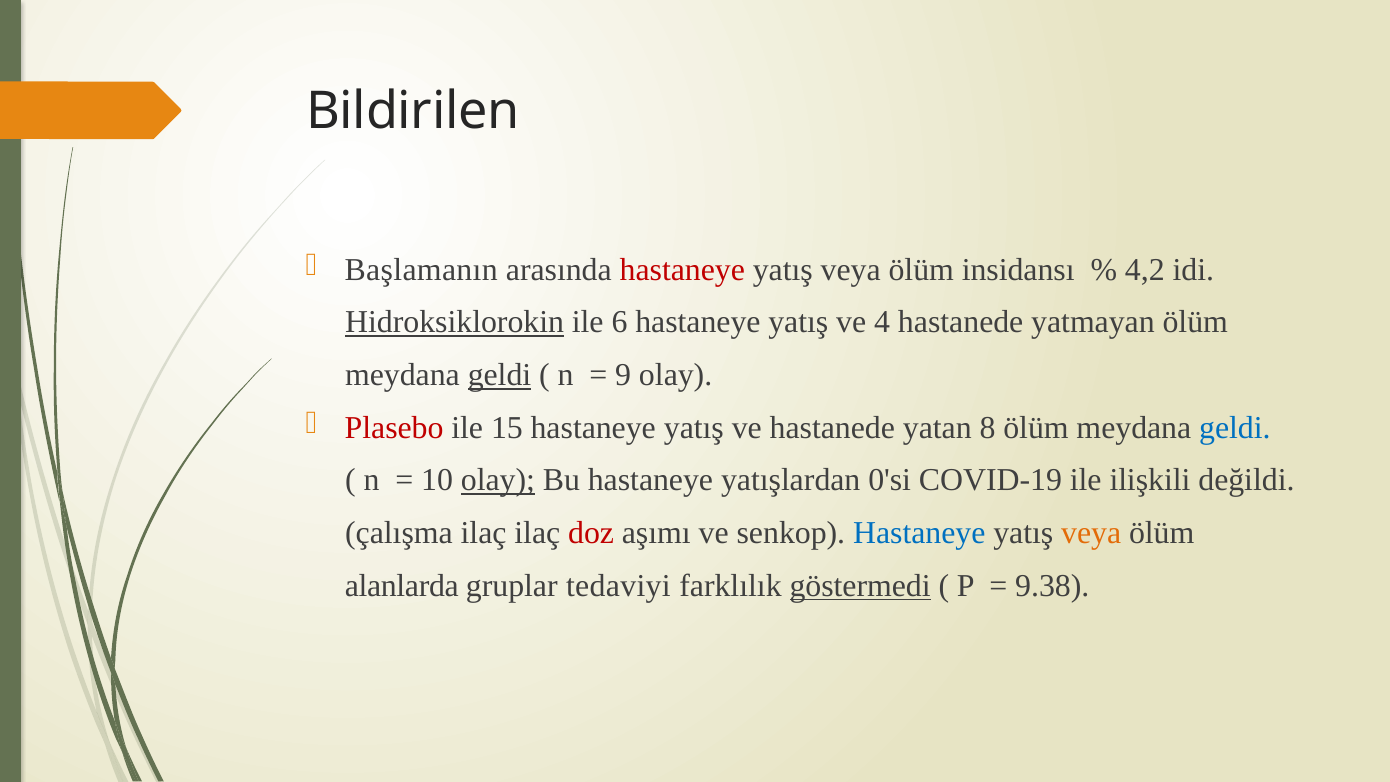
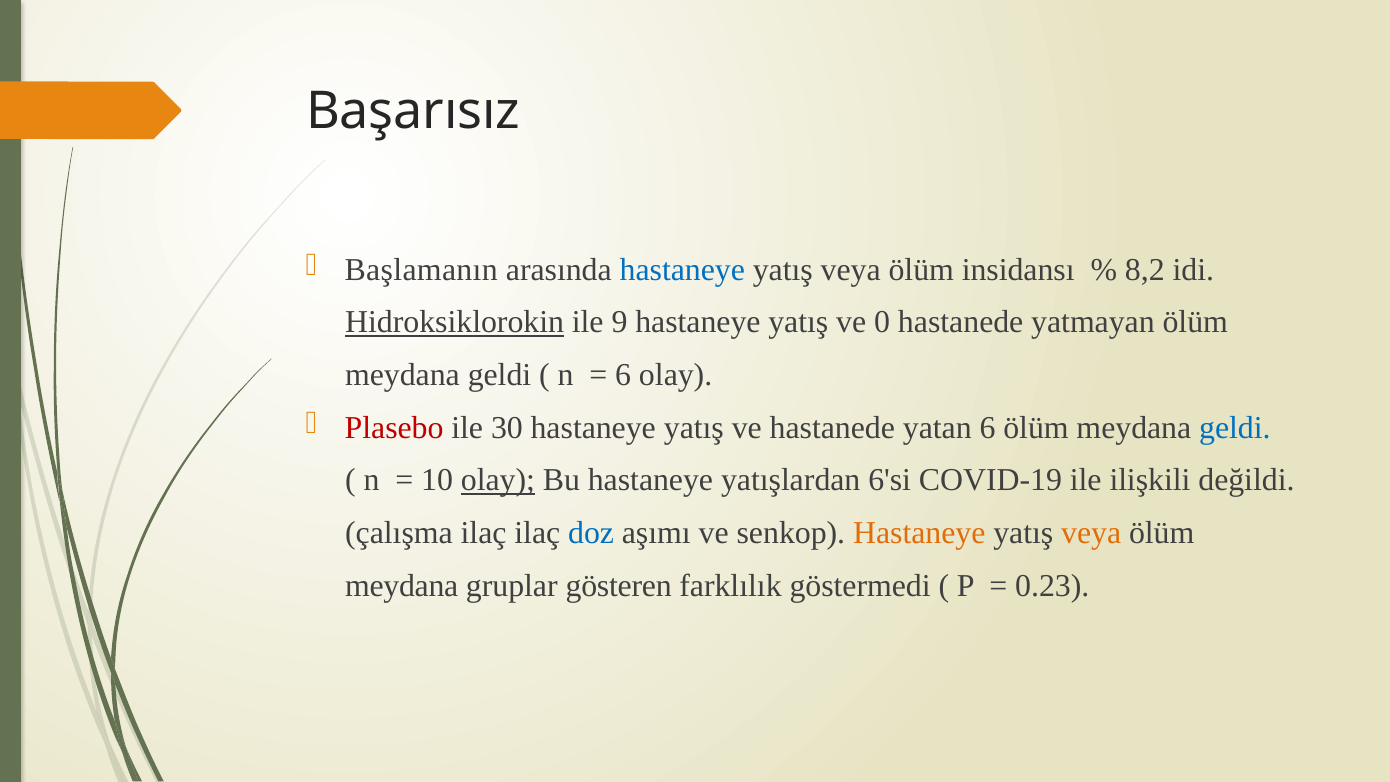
Bildirilen: Bildirilen -> Başarısız (413, 111)
hastaneye colour: red -> blue (682, 270)
4,2: 4,2 -> 8,2 (1145, 270)
6: 6 -> 9 (619, 322)
4: 4 -> 0 (882, 322)
geldi underline: present -> none (500, 375)
9: 9 -> 6 (623, 375)
15: 15 -> 30 (507, 428)
yatan 8: 8 -> 6 (988, 428)
0'si: 0'si -> 6'si (890, 480)
doz colour: red -> blue (591, 533)
Hastaneye colour: blue -> orange (919, 533)
alanlarda: alanlarda -> meydana (402, 586)
tedaviyi: tedaviyi -> gösteren (619, 586)
göstermedi underline: present -> none (860, 586)
9.38: 9.38 -> 0.23 (1052, 586)
